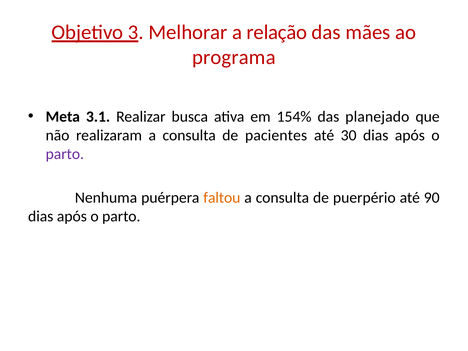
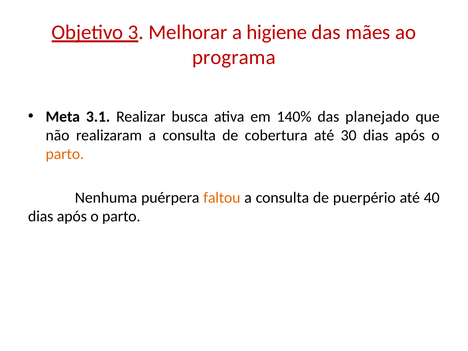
relação: relação -> higiene (277, 32)
154%: 154% -> 140% (294, 117)
pacientes: pacientes -> cobertura (276, 135)
parto colour: purple -> orange (65, 154)
90: 90 -> 40 (432, 198)
